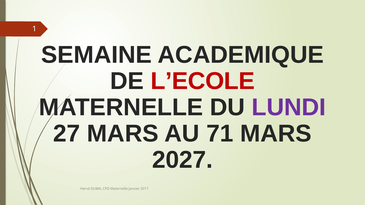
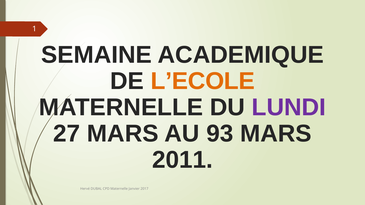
L’ECOLE colour: red -> orange (203, 81)
71: 71 -> 93 (220, 134)
2027: 2027 -> 2011 (182, 160)
